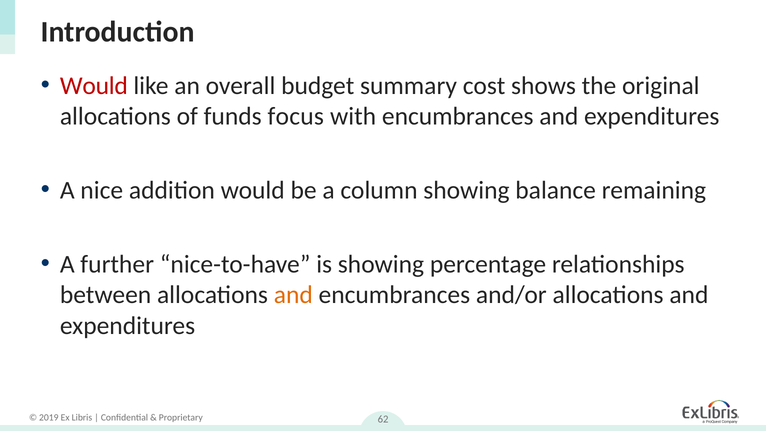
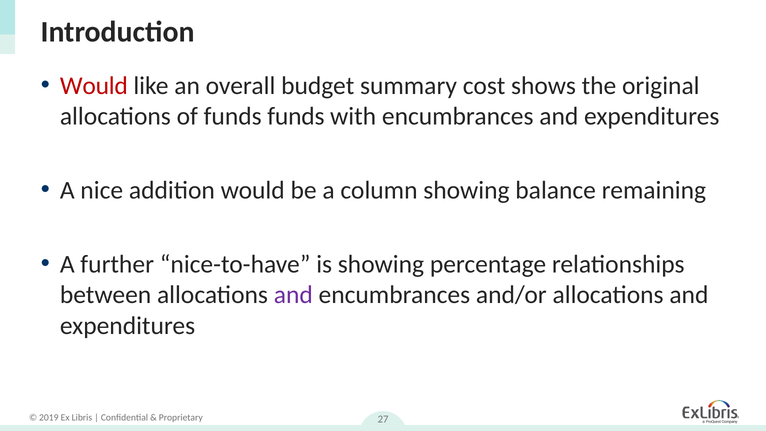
funds focus: focus -> funds (296, 116)
and colour: orange -> purple (293, 295)
62: 62 -> 27 (383, 419)
